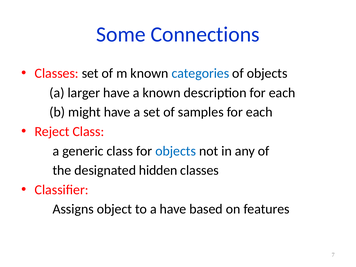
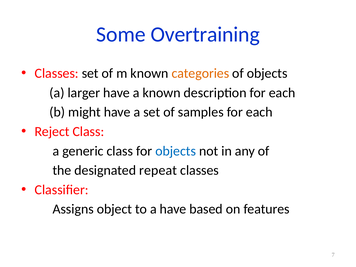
Connections: Connections -> Overtraining (205, 34)
categories colour: blue -> orange (200, 73)
hidden: hidden -> repeat (158, 170)
